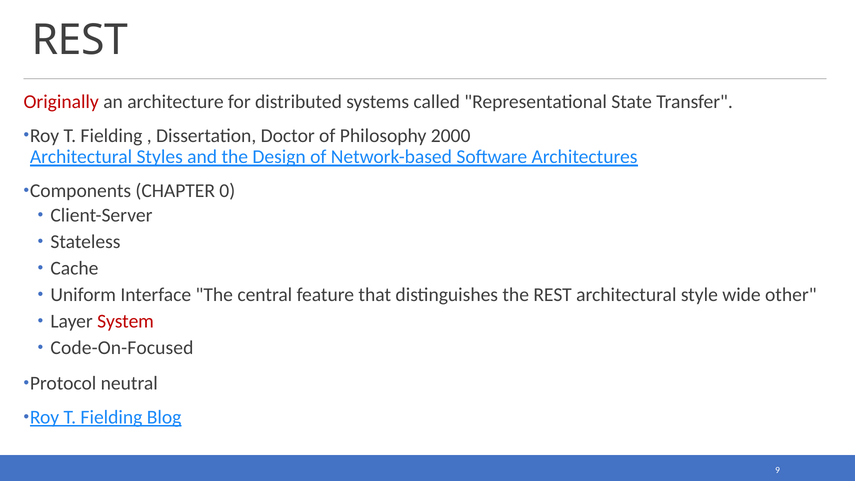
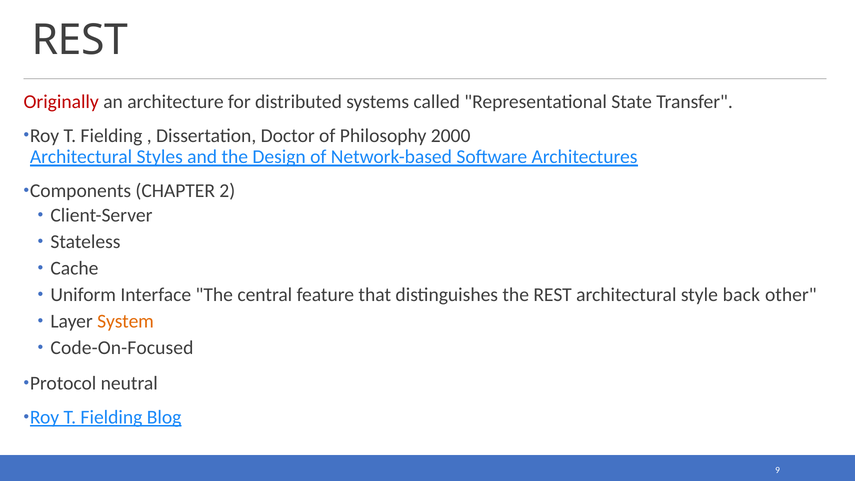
0: 0 -> 2 (227, 191)
wide: wide -> back (741, 295)
System colour: red -> orange (126, 321)
